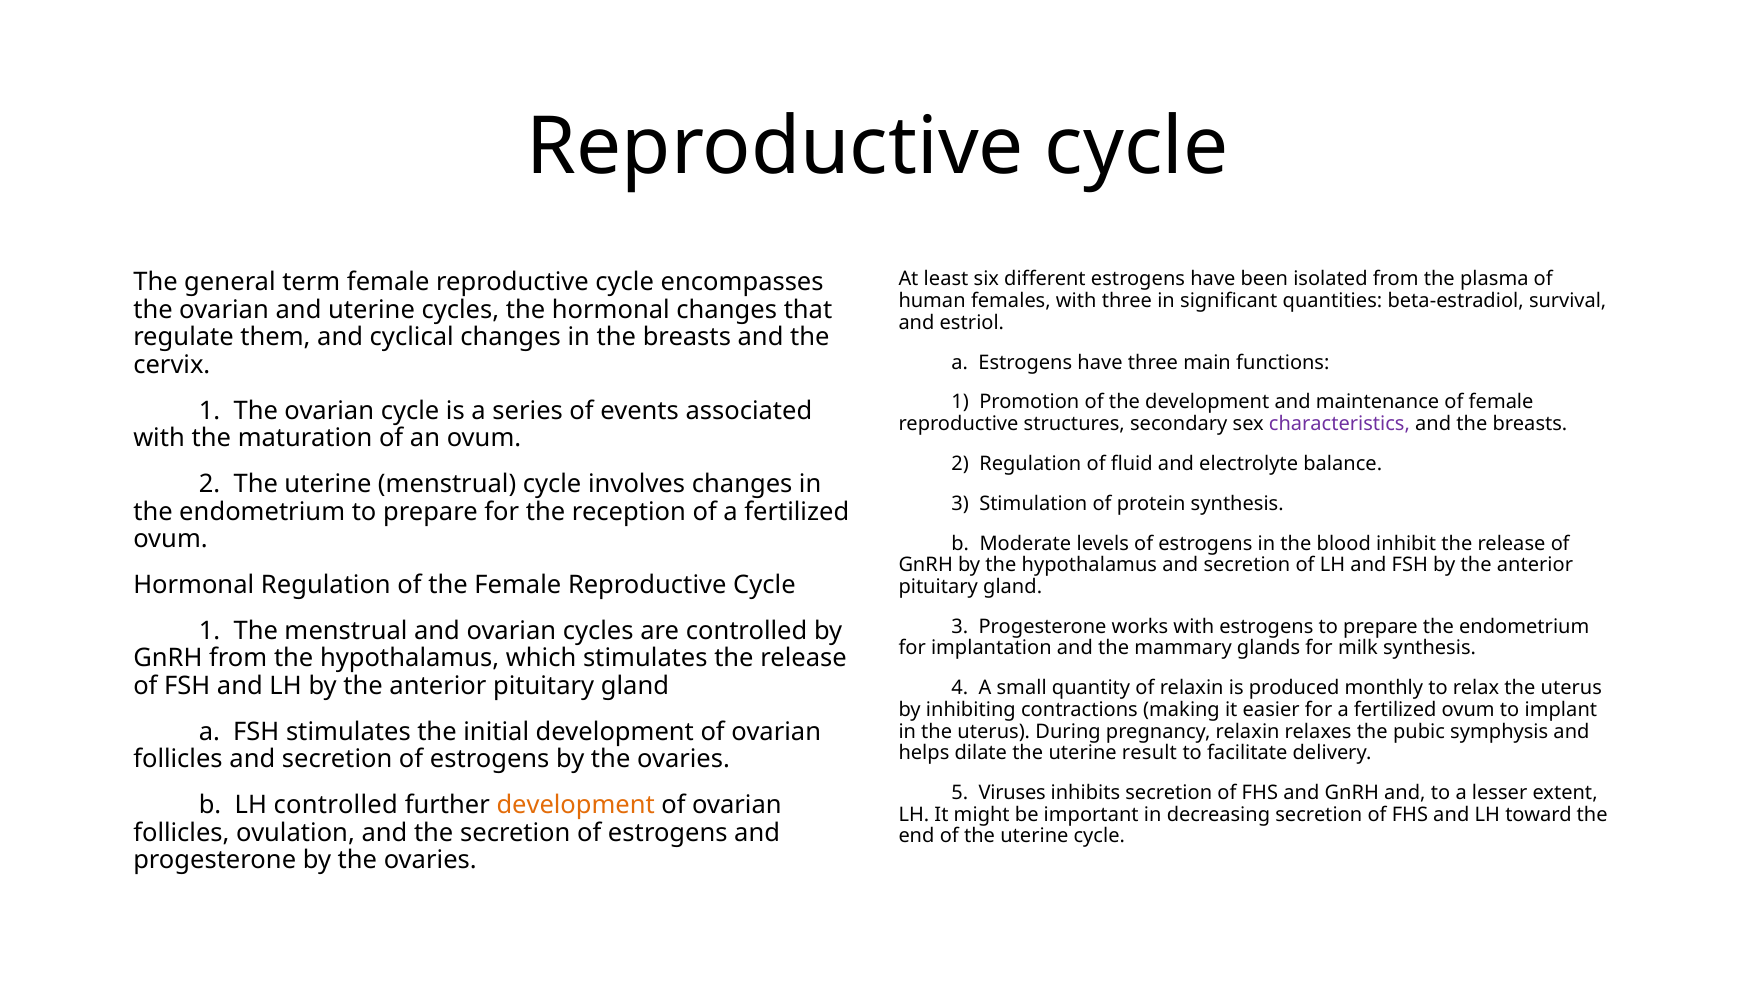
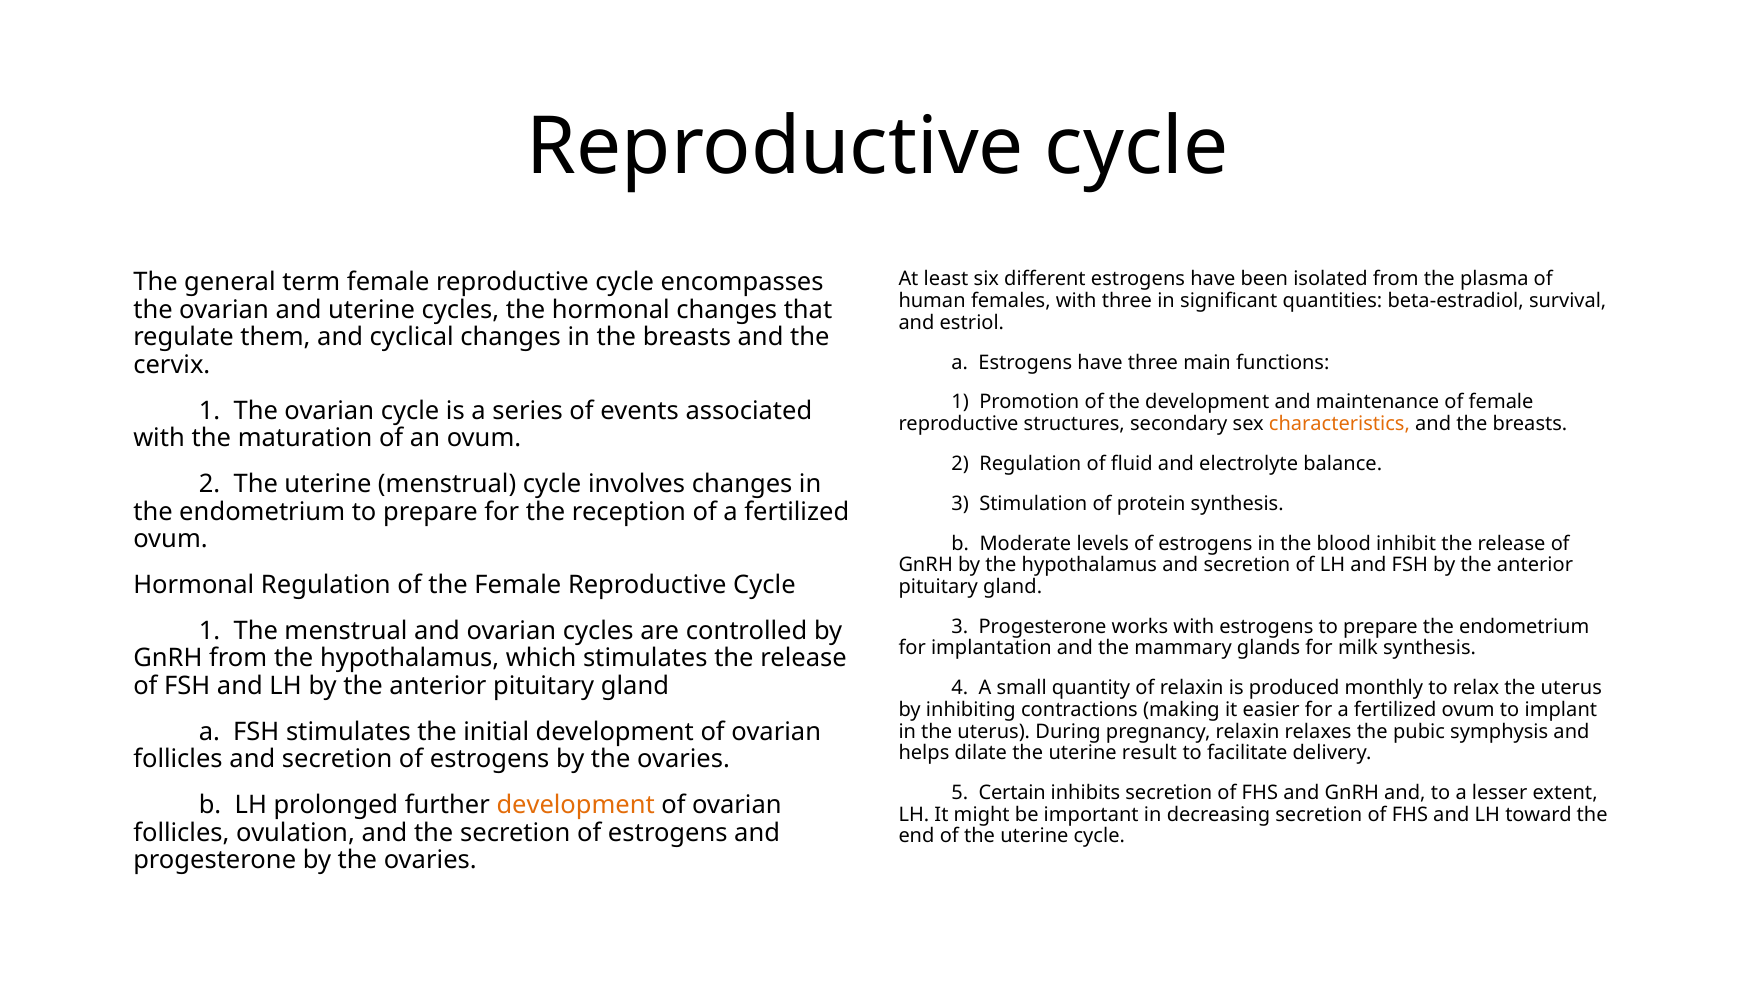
characteristics colour: purple -> orange (1339, 424)
Viruses: Viruses -> Certain (1012, 793)
LH controlled: controlled -> prolonged (336, 805)
